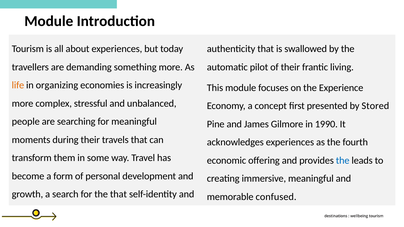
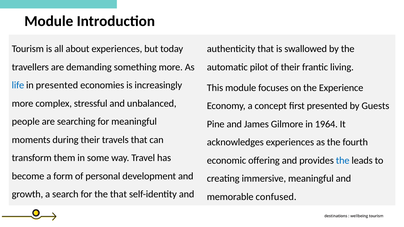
life colour: orange -> blue (18, 85)
in organizing: organizing -> presented (57, 85)
Stored: Stored -> Guests (375, 106)
1990: 1990 -> 1964 (326, 124)
